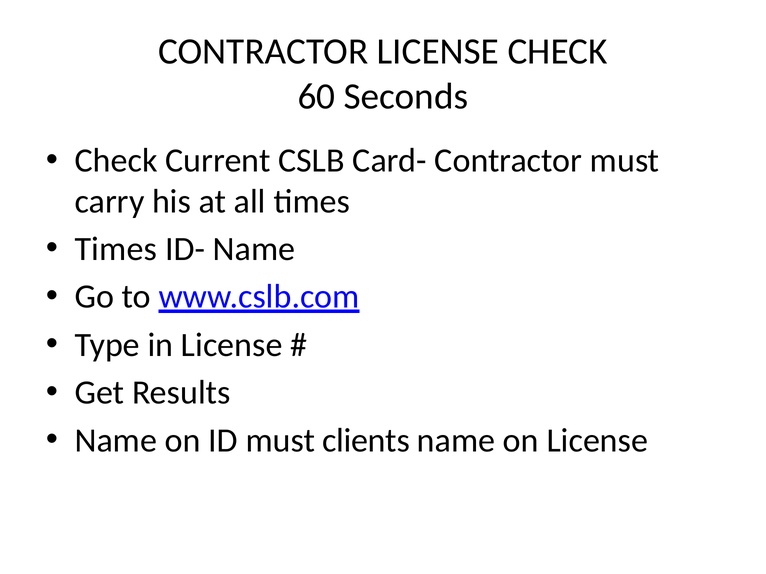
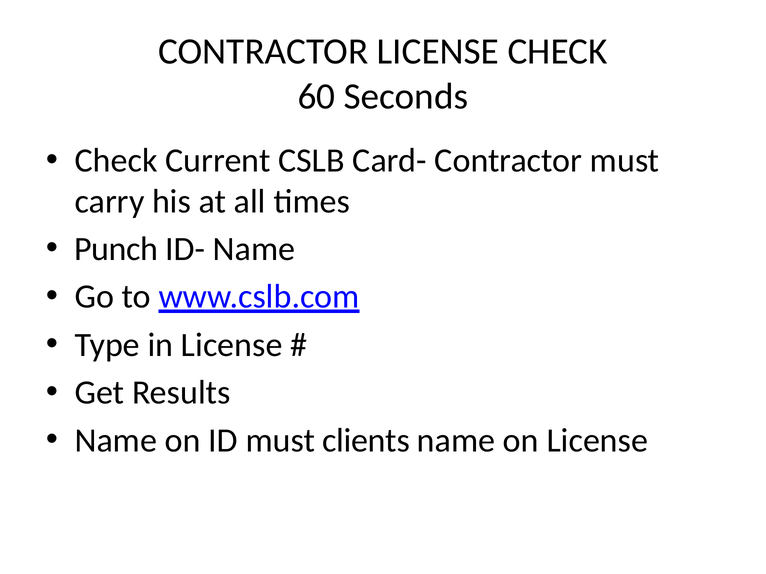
Times: Times -> Punch (116, 249)
